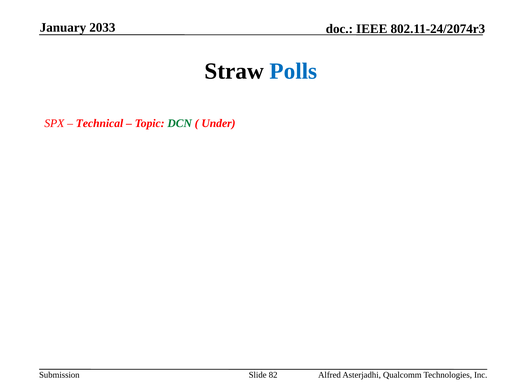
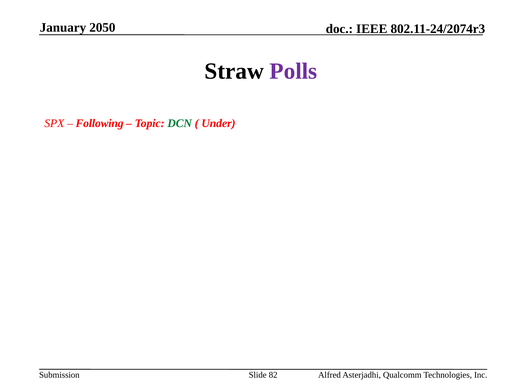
2033: 2033 -> 2050 (102, 28)
Polls colour: blue -> purple (293, 71)
Technical: Technical -> Following (100, 123)
